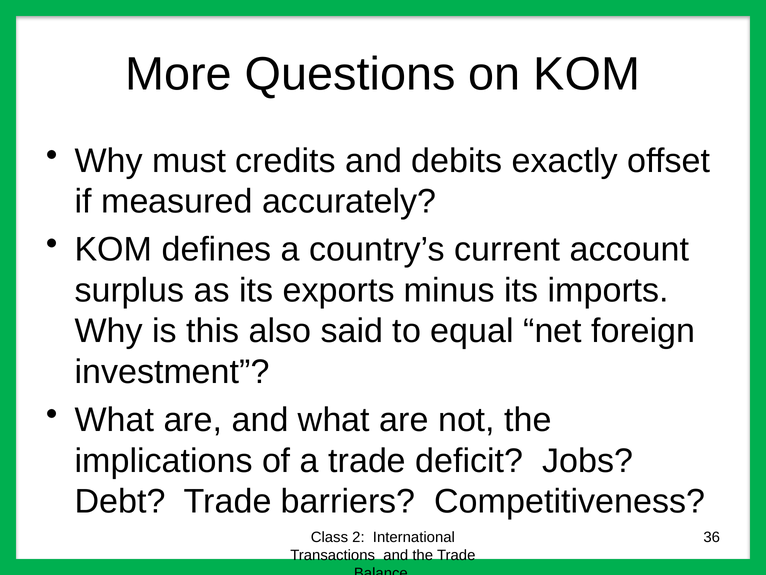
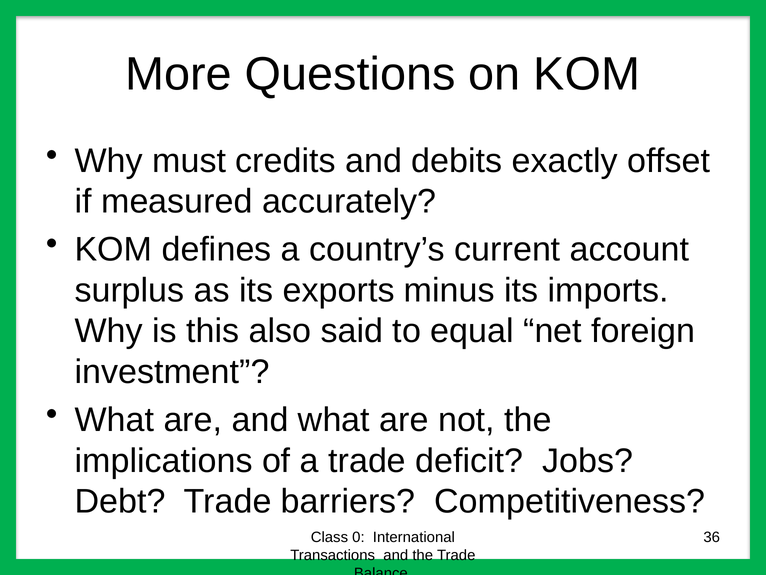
2: 2 -> 0 (358, 537)
